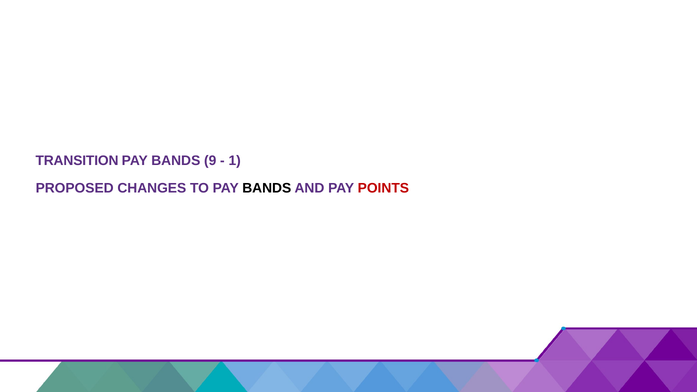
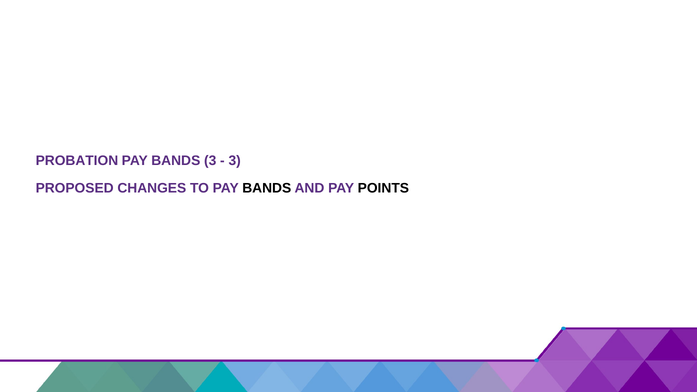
TRANSITION: TRANSITION -> PROBATION (77, 161)
BANDS 9: 9 -> 3 (210, 161)
1: 1 -> 3 (235, 161)
POINTS colour: red -> black (383, 188)
